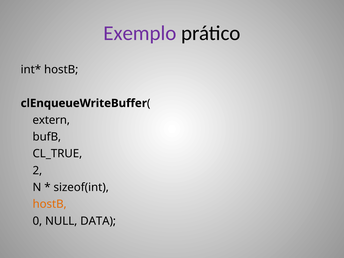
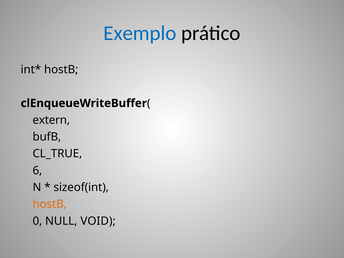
Exemplo colour: purple -> blue (140, 33)
2: 2 -> 6 (37, 171)
DATA: DATA -> VOID (98, 221)
